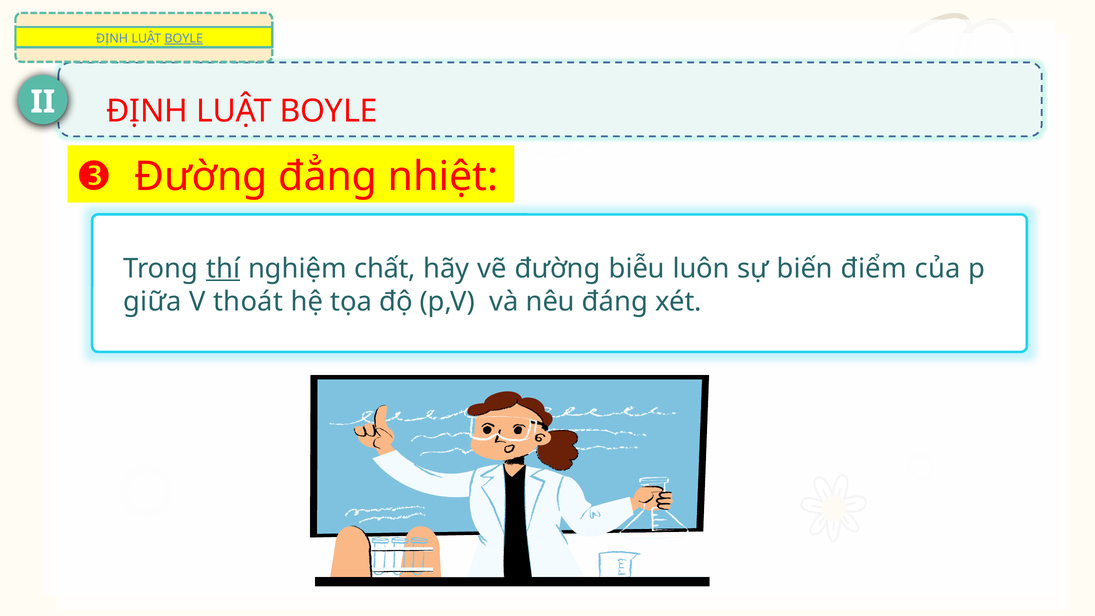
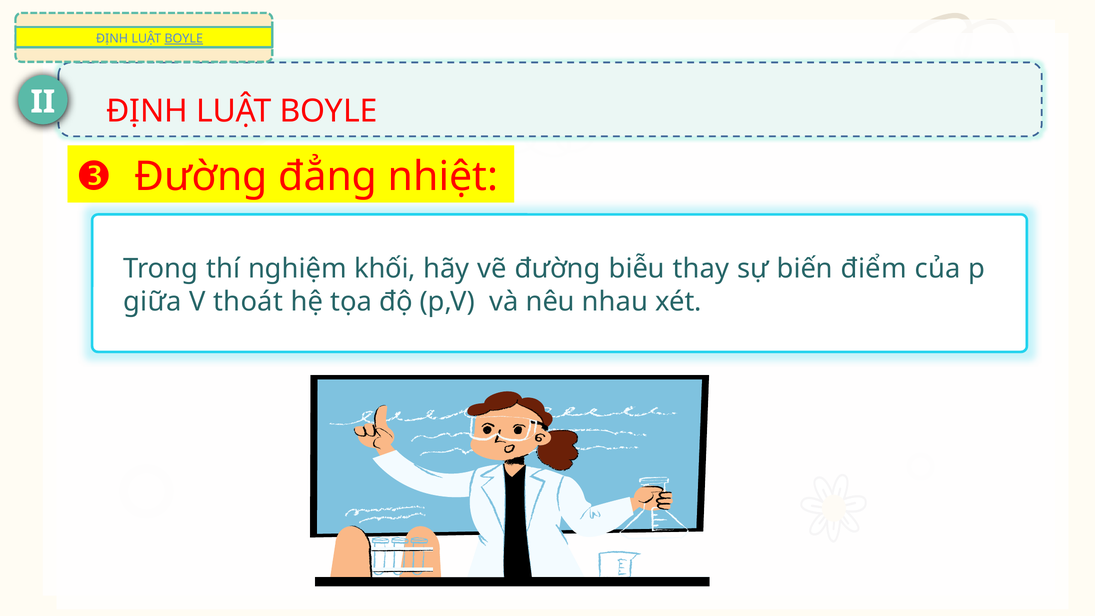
thí underline: present -> none (223, 269)
chất: chất -> khối (385, 269)
luôn: luôn -> thay (701, 269)
đáng: đáng -> nhau (615, 301)
